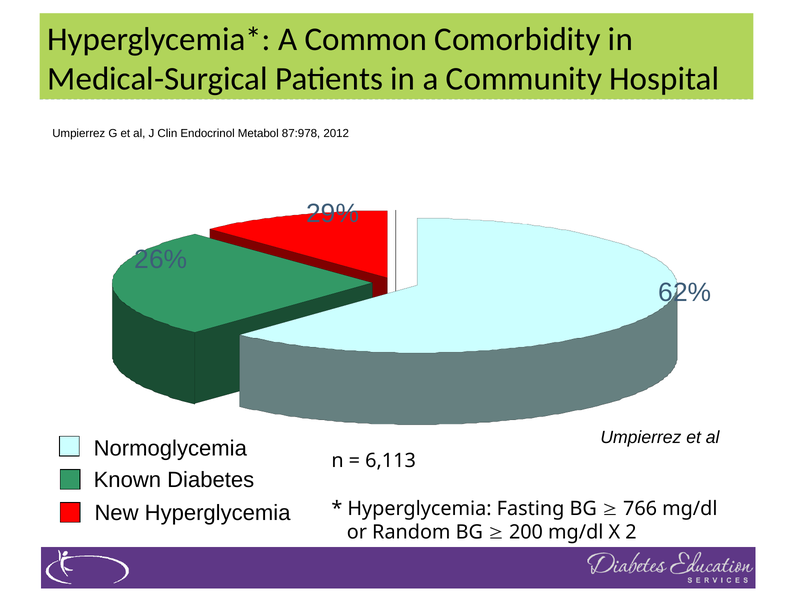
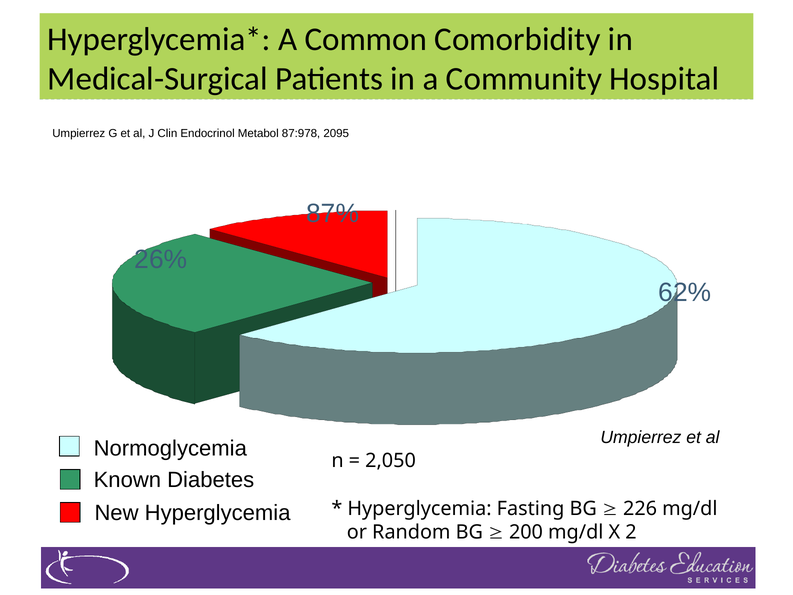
2012: 2012 -> 2095 (336, 133)
29%: 29% -> 87% (333, 213)
6,113: 6,113 -> 2,050 (391, 461)
766: 766 -> 226 (640, 508)
